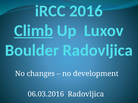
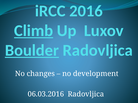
Boulder underline: none -> present (32, 51)
